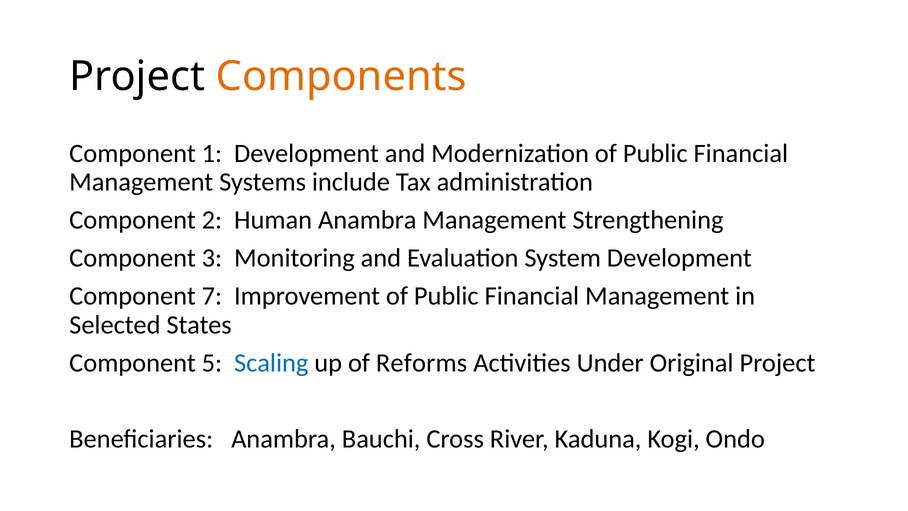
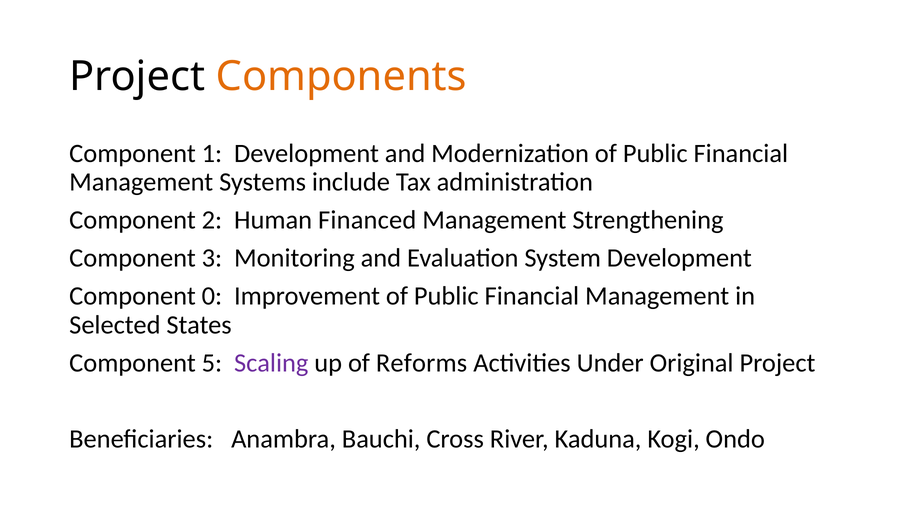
Human Anambra: Anambra -> Financed (367, 220)
7: 7 -> 0 (212, 296)
Scaling colour: blue -> purple (271, 363)
